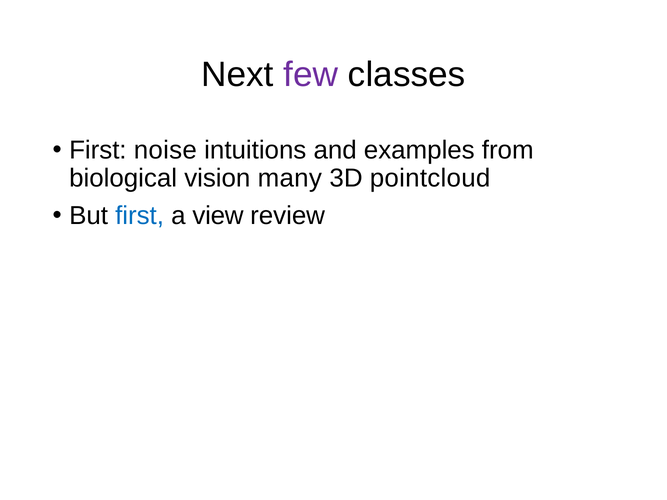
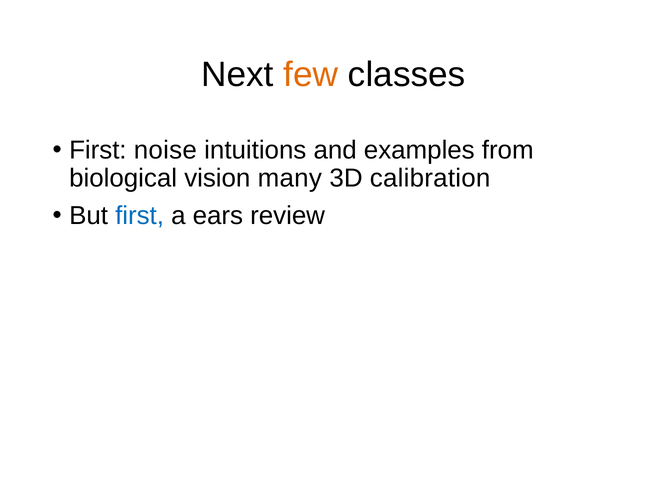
few colour: purple -> orange (311, 75)
pointcloud: pointcloud -> calibration (430, 178)
view: view -> ears (218, 216)
